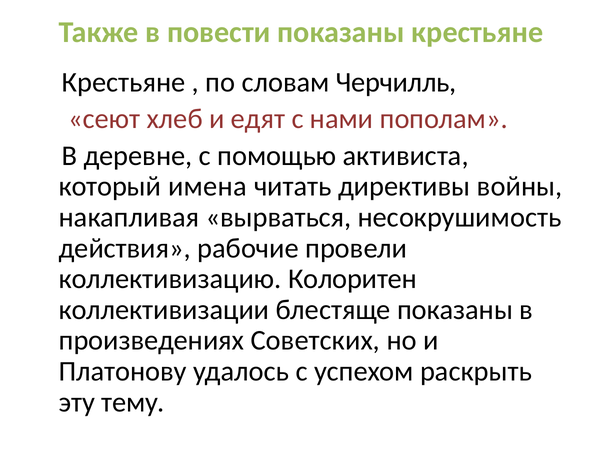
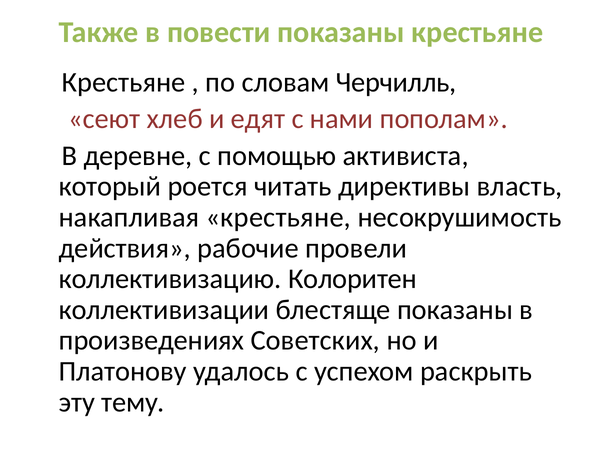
имена: имена -> роется (208, 186)
войны: войны -> власть (520, 186)
накапливая вырваться: вырваться -> крестьяне (278, 217)
